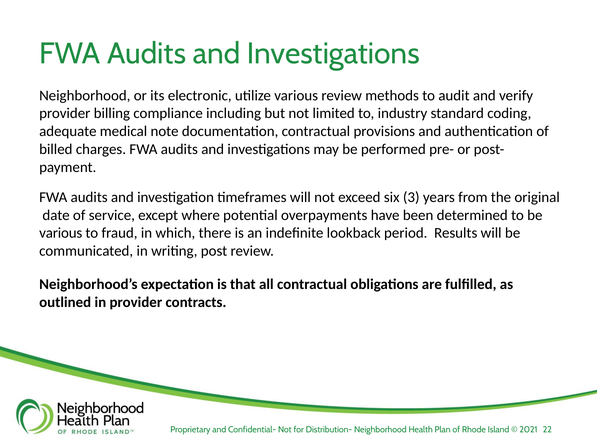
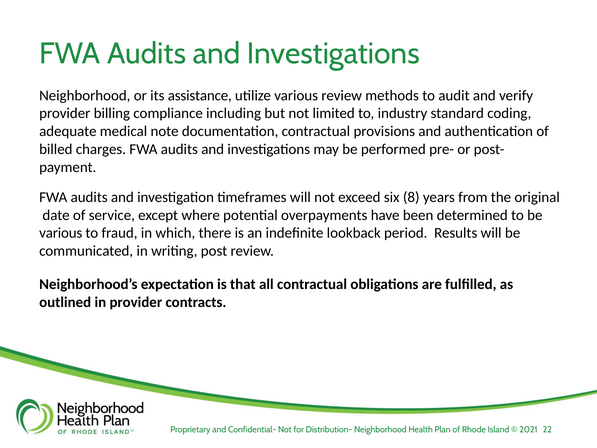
electronic: electronic -> assistance (200, 95)
3: 3 -> 8 (411, 197)
